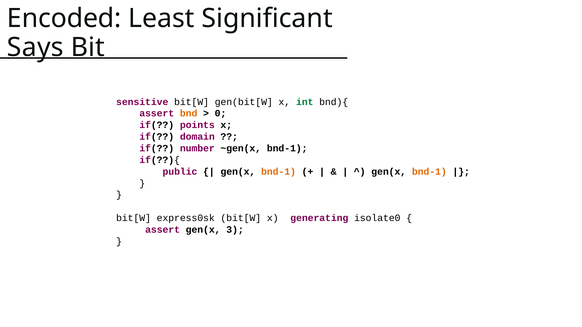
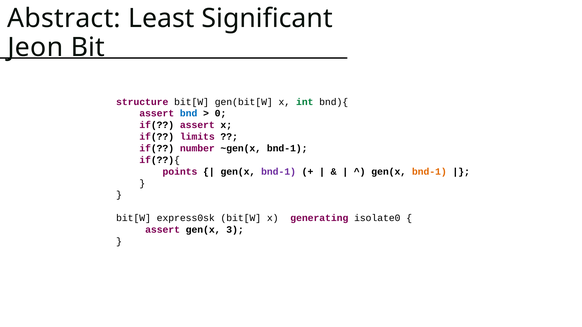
Encoded: Encoded -> Abstract (64, 18)
Says: Says -> Jeon (35, 47)
sensitive: sensitive -> structure (142, 102)
bnd colour: orange -> blue (189, 114)
if( points: points -> assert (197, 125)
domain: domain -> limits (197, 137)
public: public -> points (180, 172)
bnd-1 colour: orange -> purple (279, 172)
